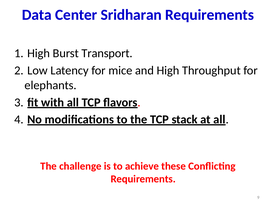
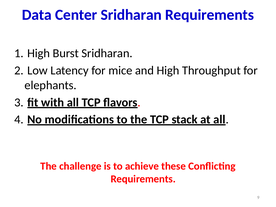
Burst Transport: Transport -> Sridharan (107, 53)
